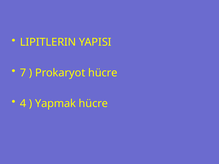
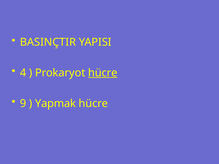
LIPITLERIN: LIPITLERIN -> BASINÇTIR (48, 42)
7: 7 -> 4 (23, 73)
hücre underline: none -> present (103, 73)
4: 4 -> 9 (23, 104)
